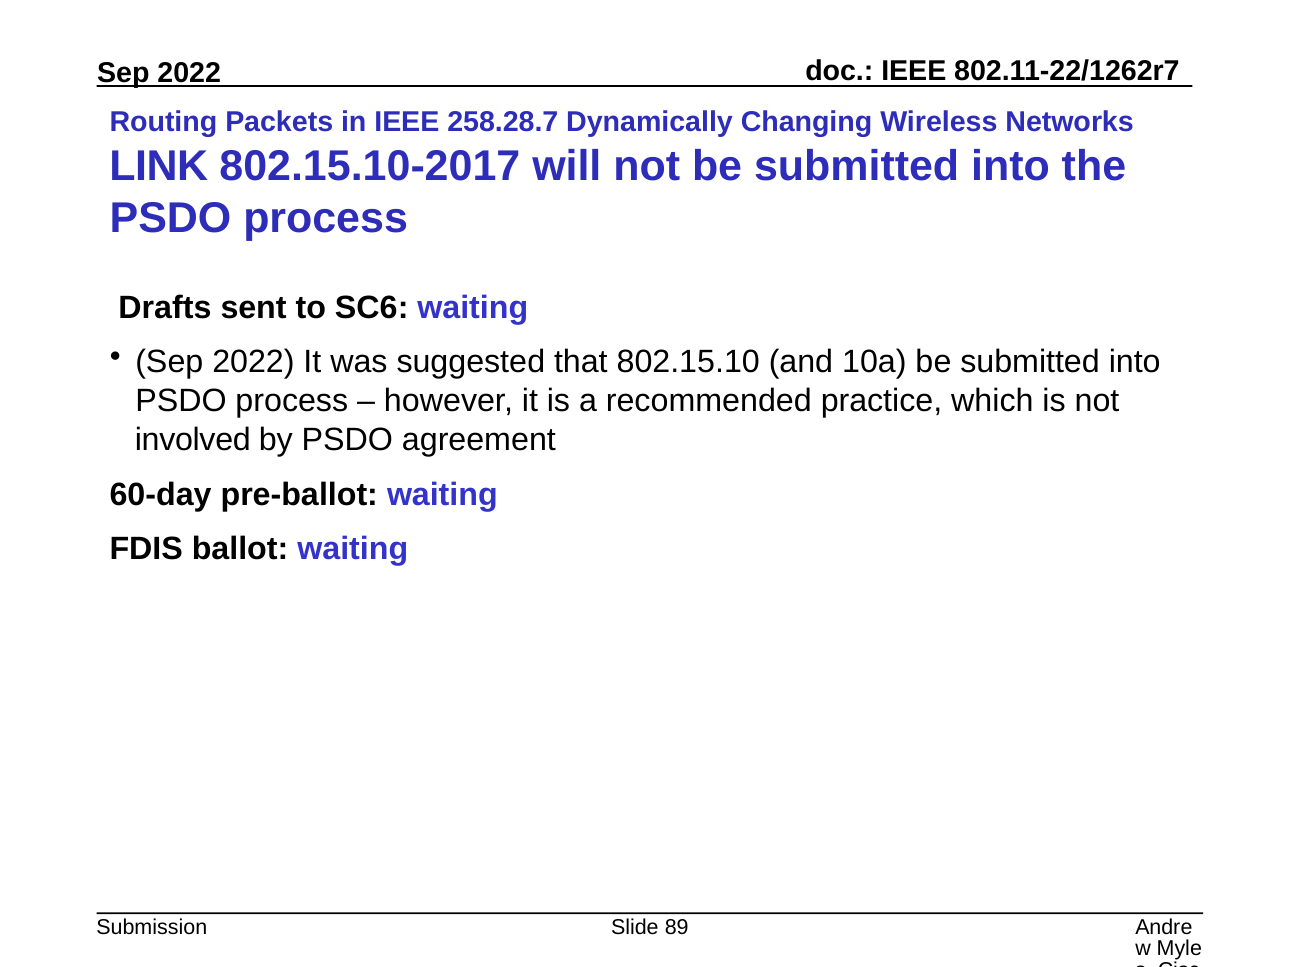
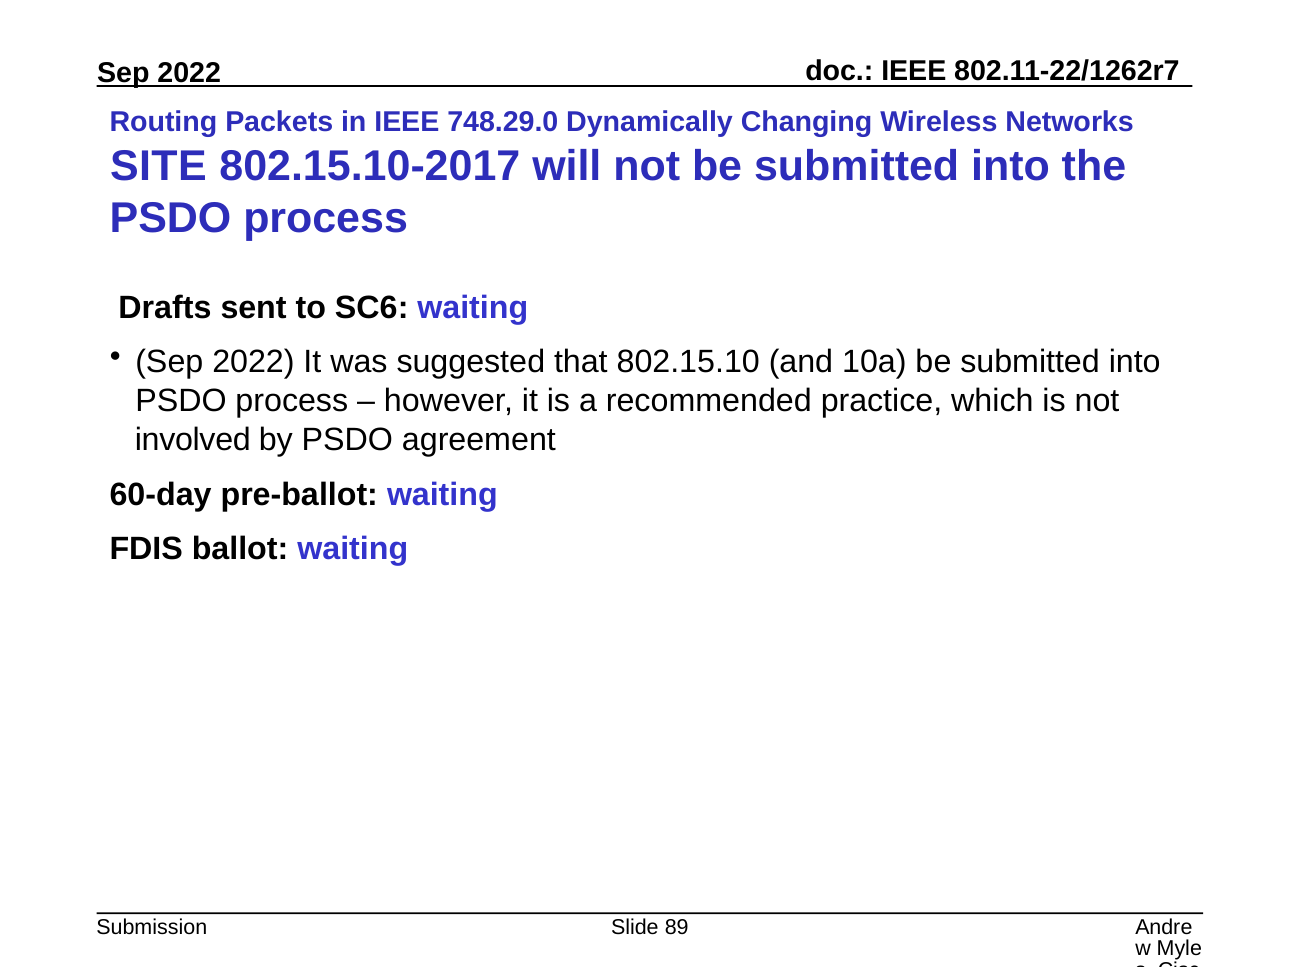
258.28.7: 258.28.7 -> 748.29.0 (503, 122)
LINK: LINK -> SITE (158, 166)
